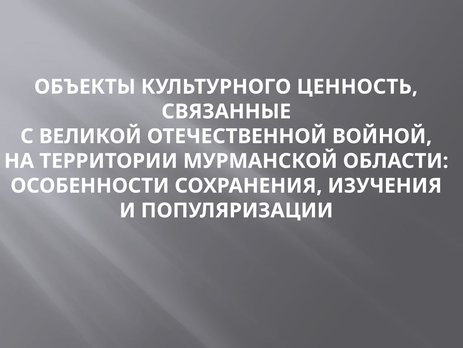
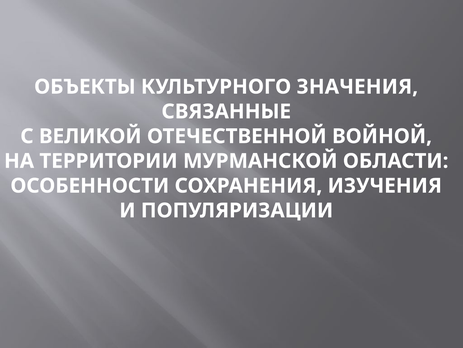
ЦЕННОСТЬ: ЦЕННОСТЬ -> ЗНАЧЕНИЯ (357, 87)
